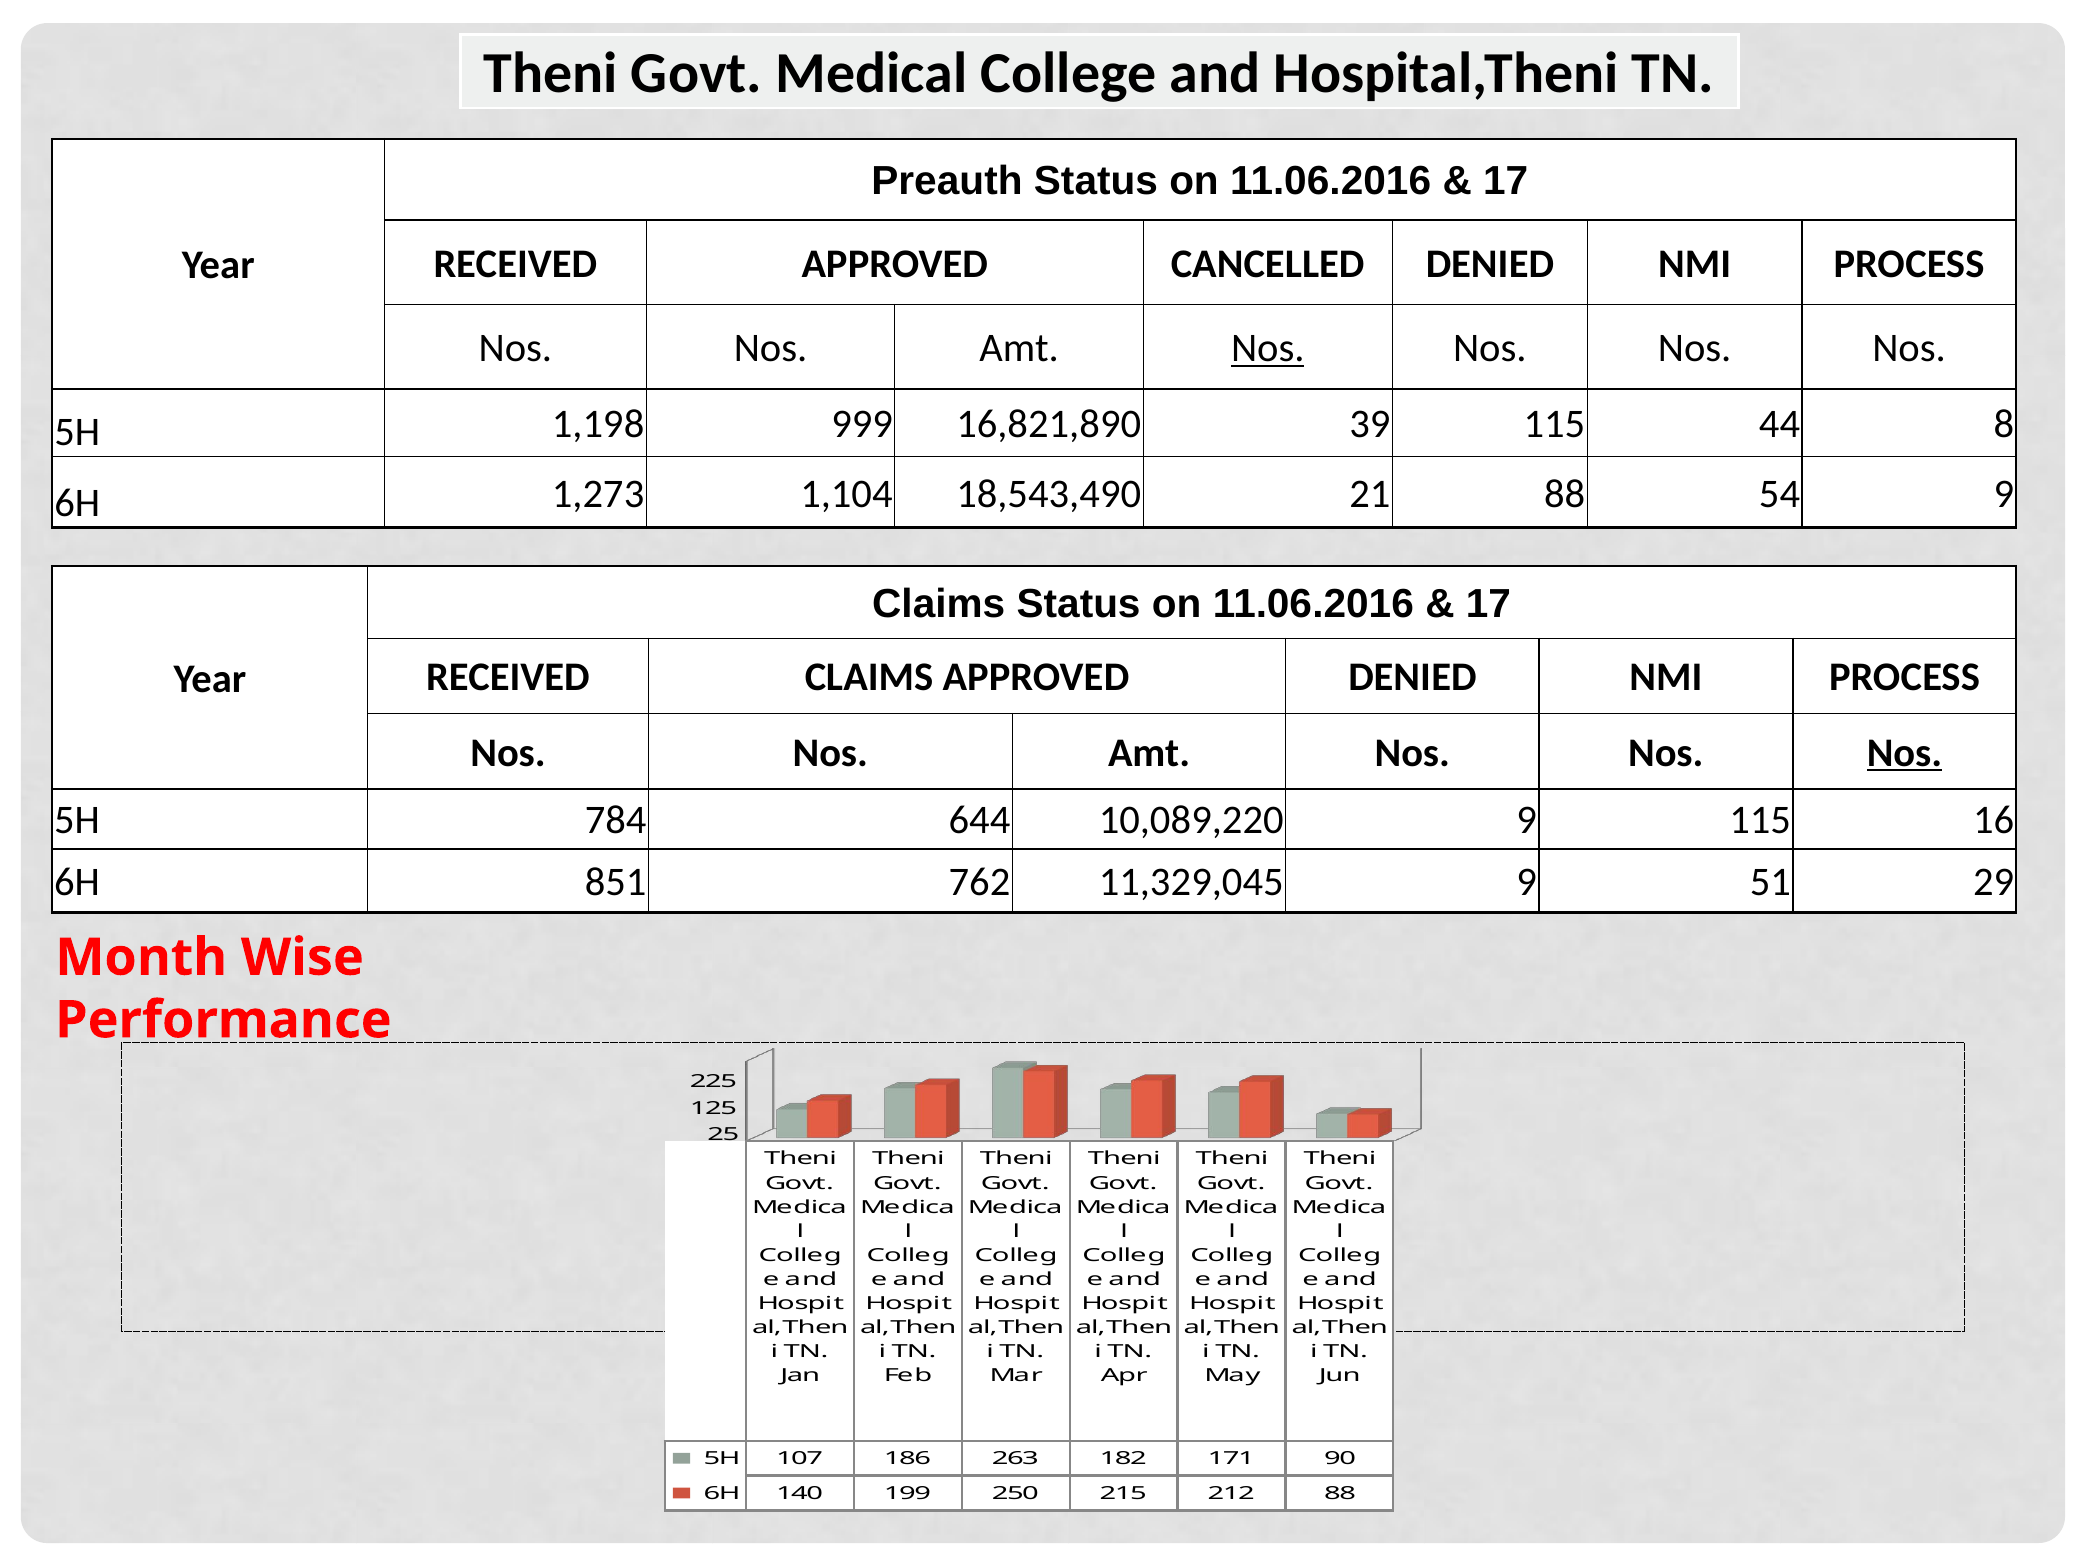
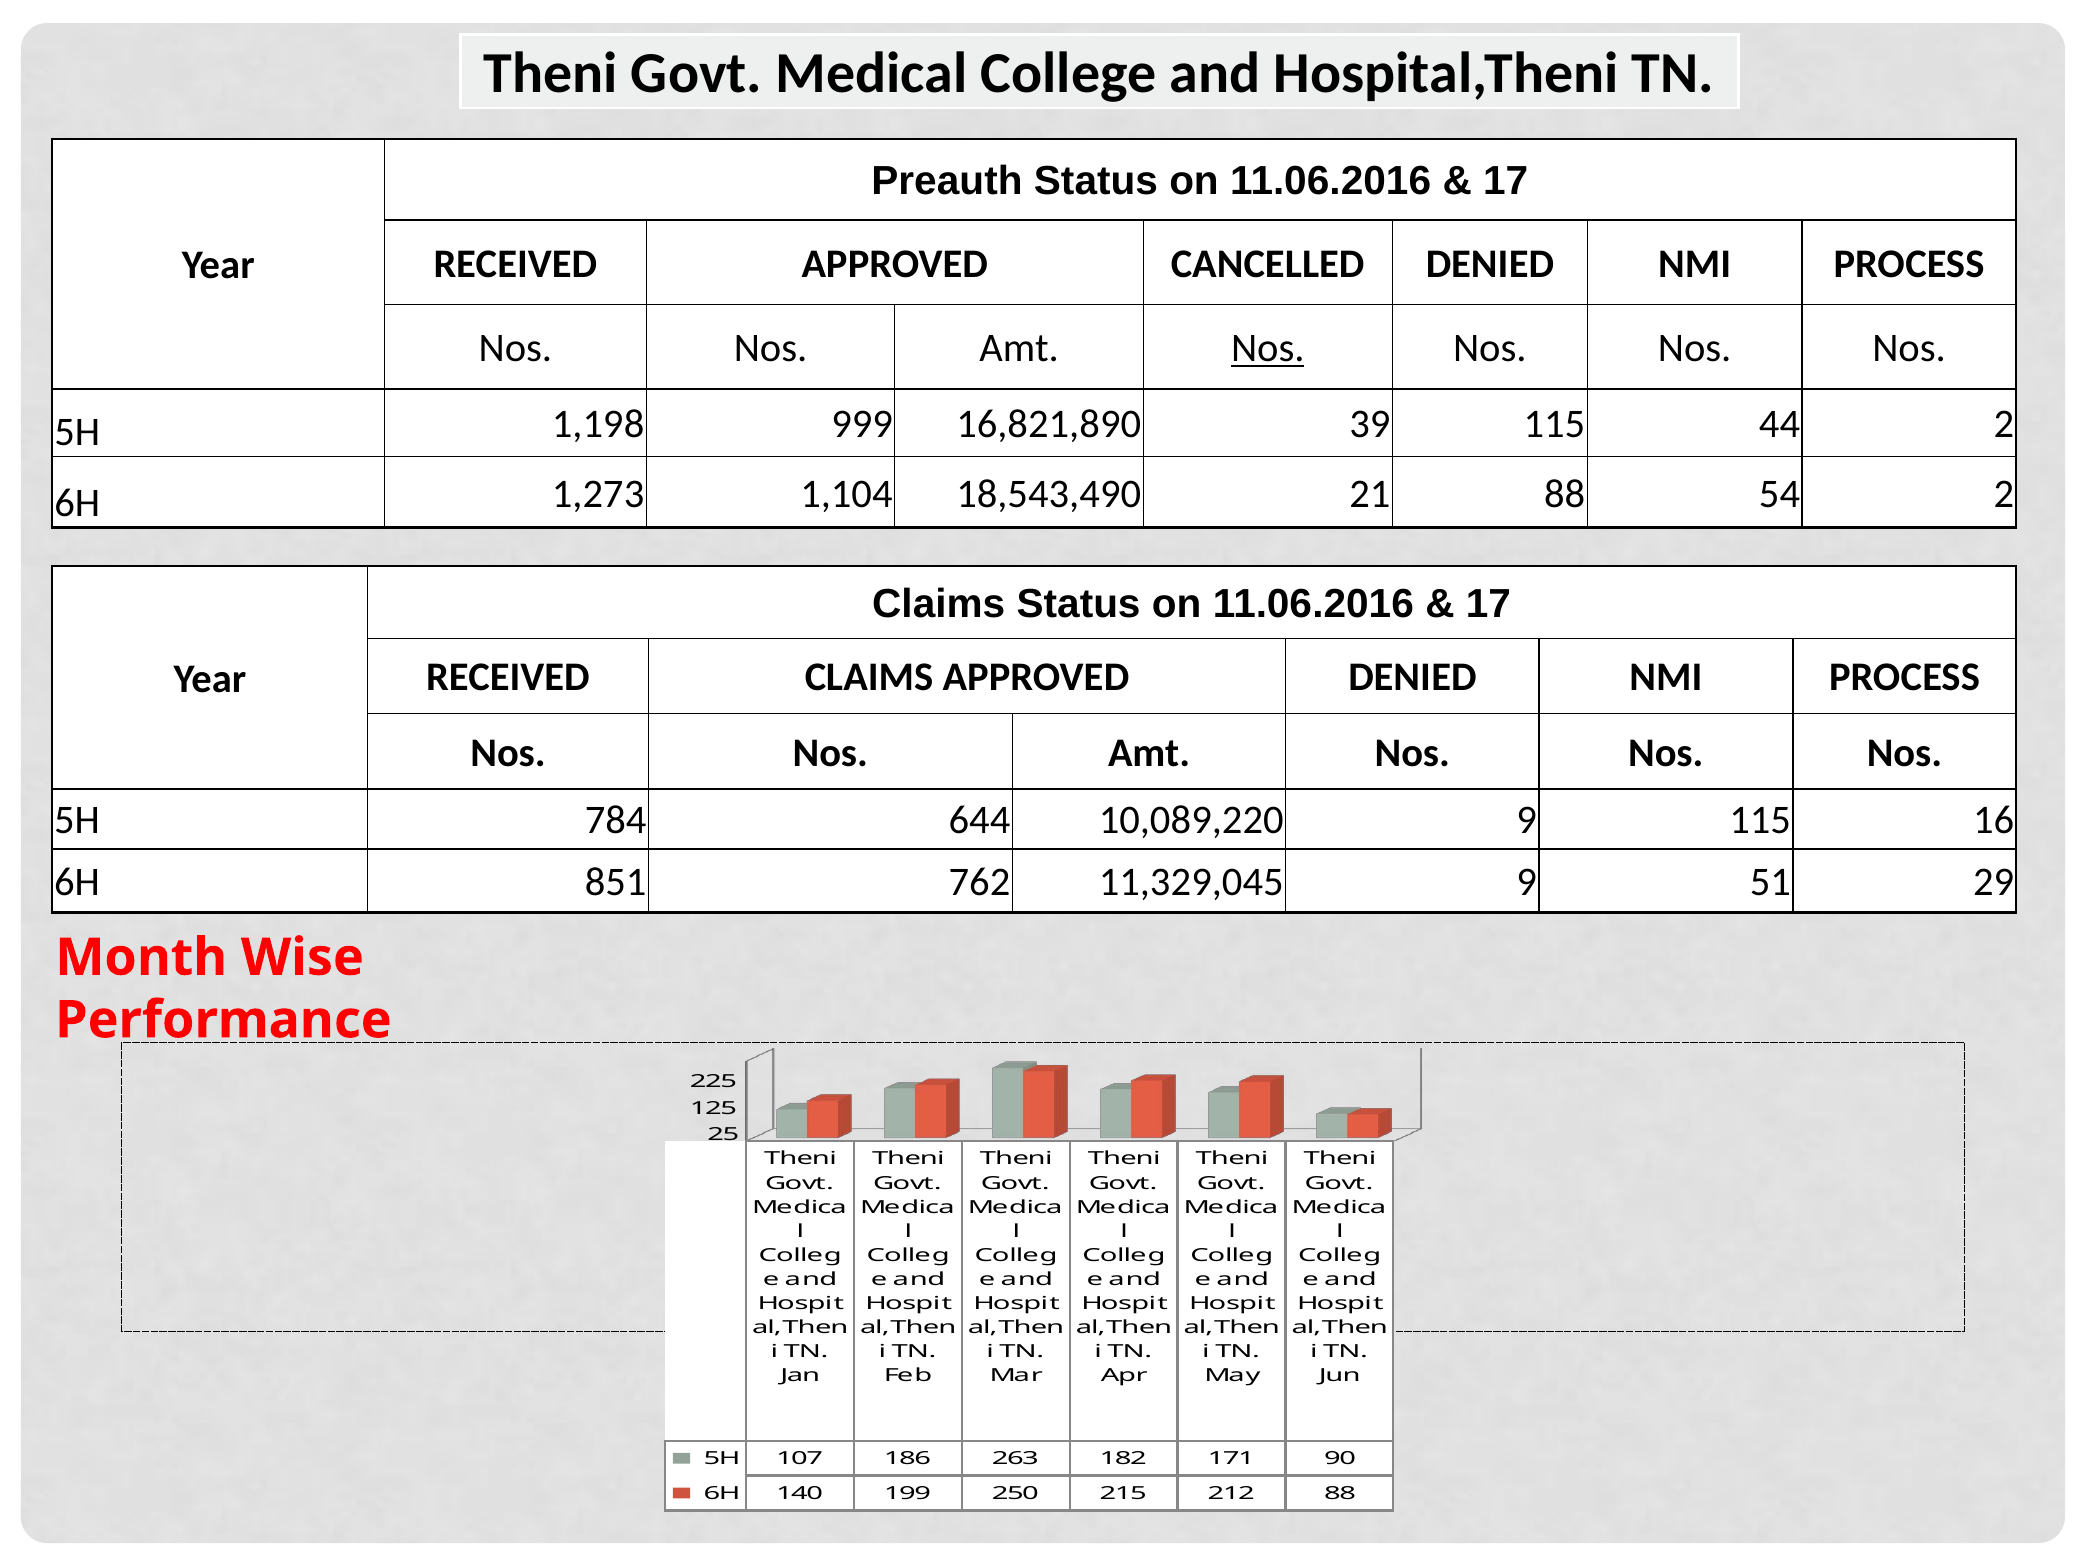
44 8: 8 -> 2 (2004, 425)
54 9: 9 -> 2 (2004, 494)
Nos underline: present -> none (1905, 753)
